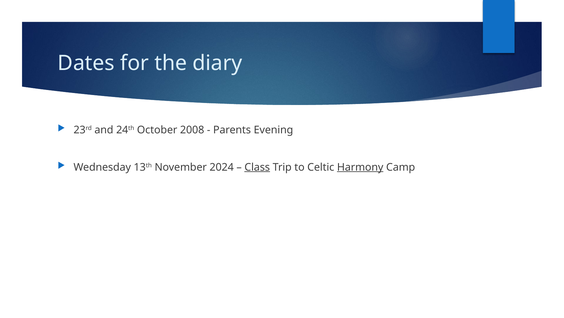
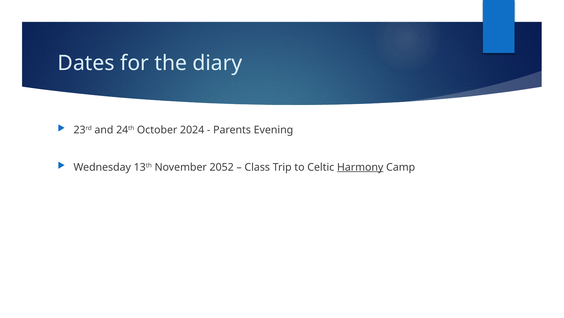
2008: 2008 -> 2024 (192, 130)
2024: 2024 -> 2052 (222, 167)
Class underline: present -> none (257, 167)
